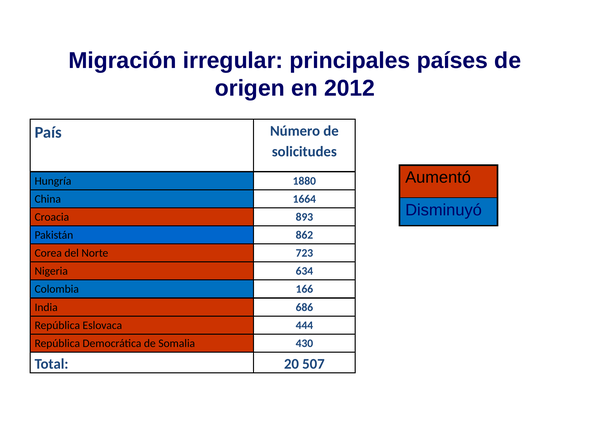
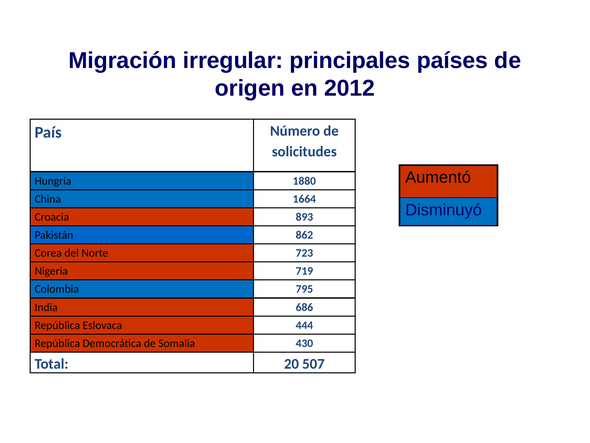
634: 634 -> 719 (304, 271)
166: 166 -> 795 (304, 289)
